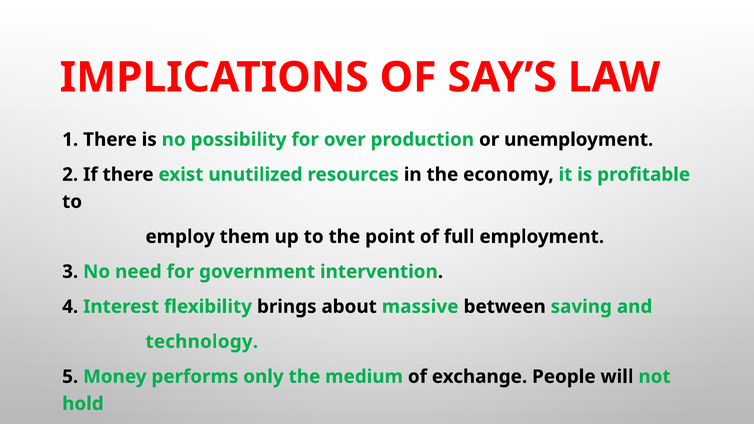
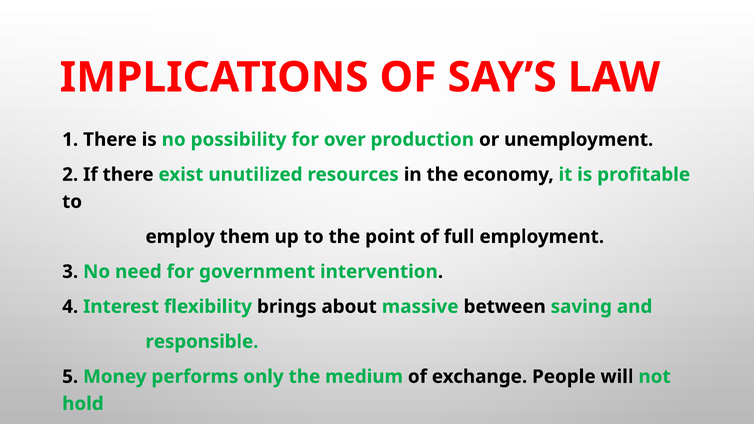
technology: technology -> responsible (202, 342)
